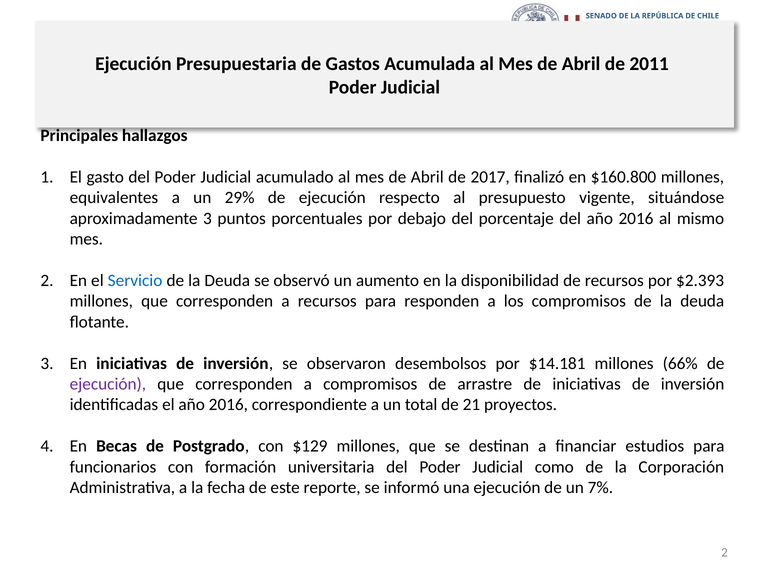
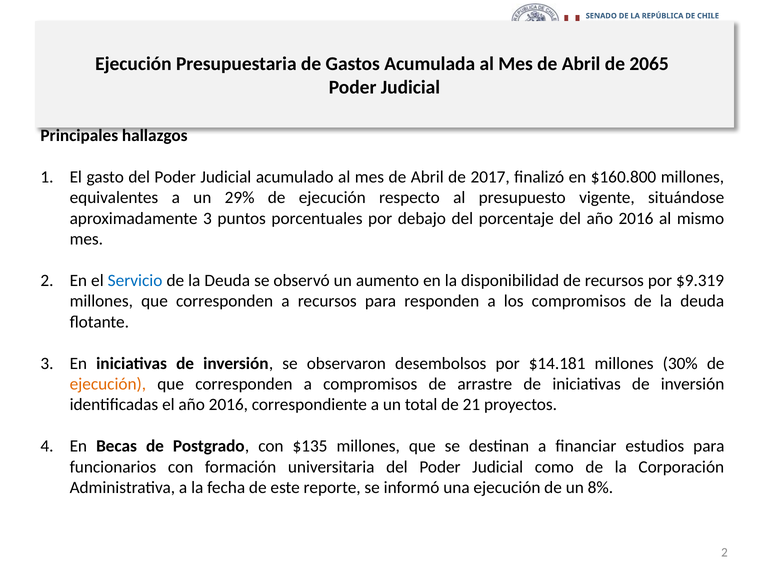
2011: 2011 -> 2065 (649, 64)
$2.393: $2.393 -> $9.319 (700, 281)
66%: 66% -> 30% (680, 364)
ejecución colour: purple -> orange (108, 384)
$129: $129 -> $135 (310, 447)
7%: 7% -> 8% (600, 488)
